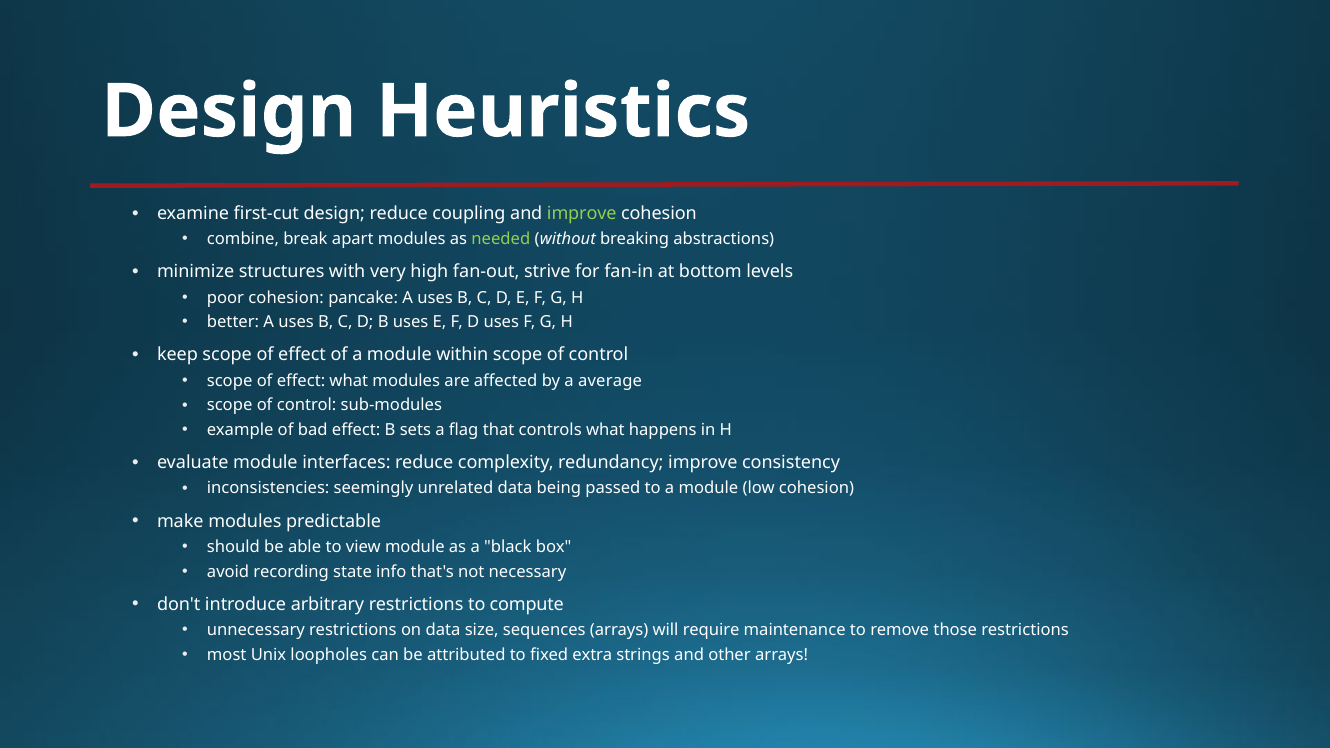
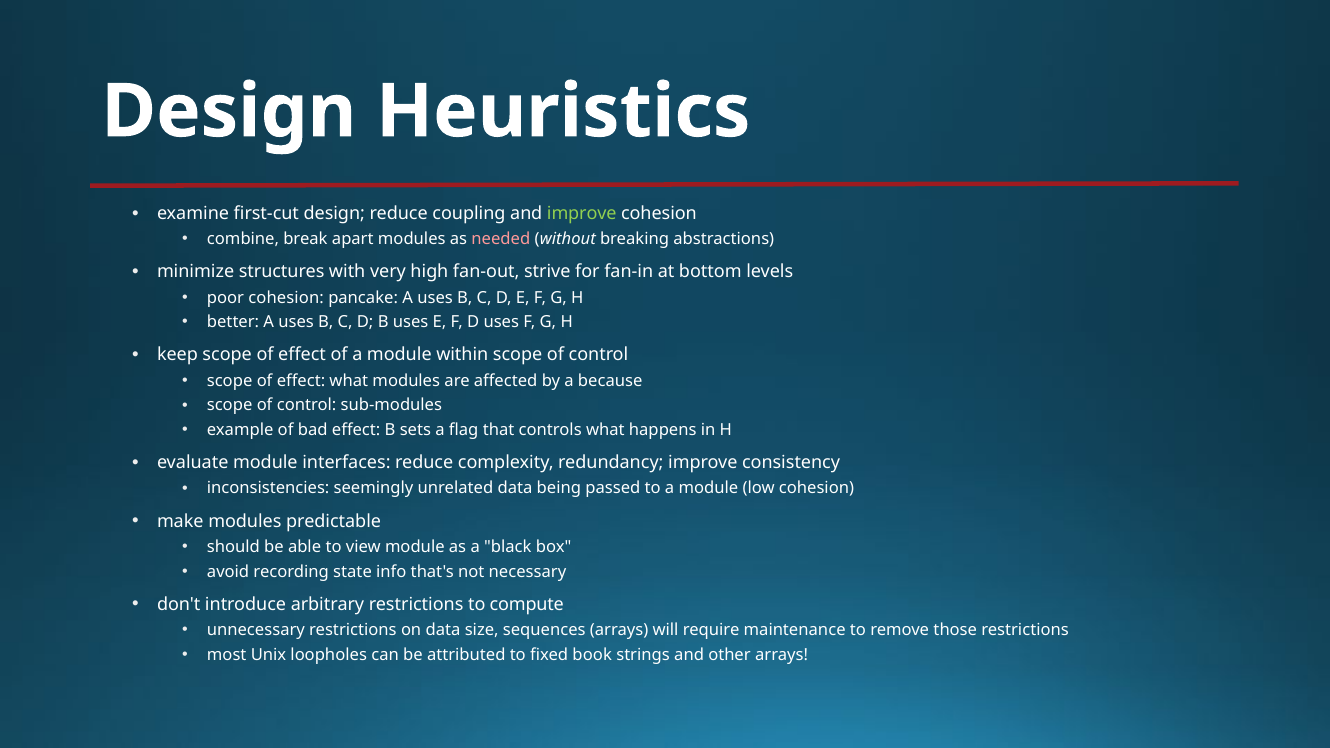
needed colour: light green -> pink (501, 239)
average: average -> because (610, 381)
extra: extra -> book (592, 655)
